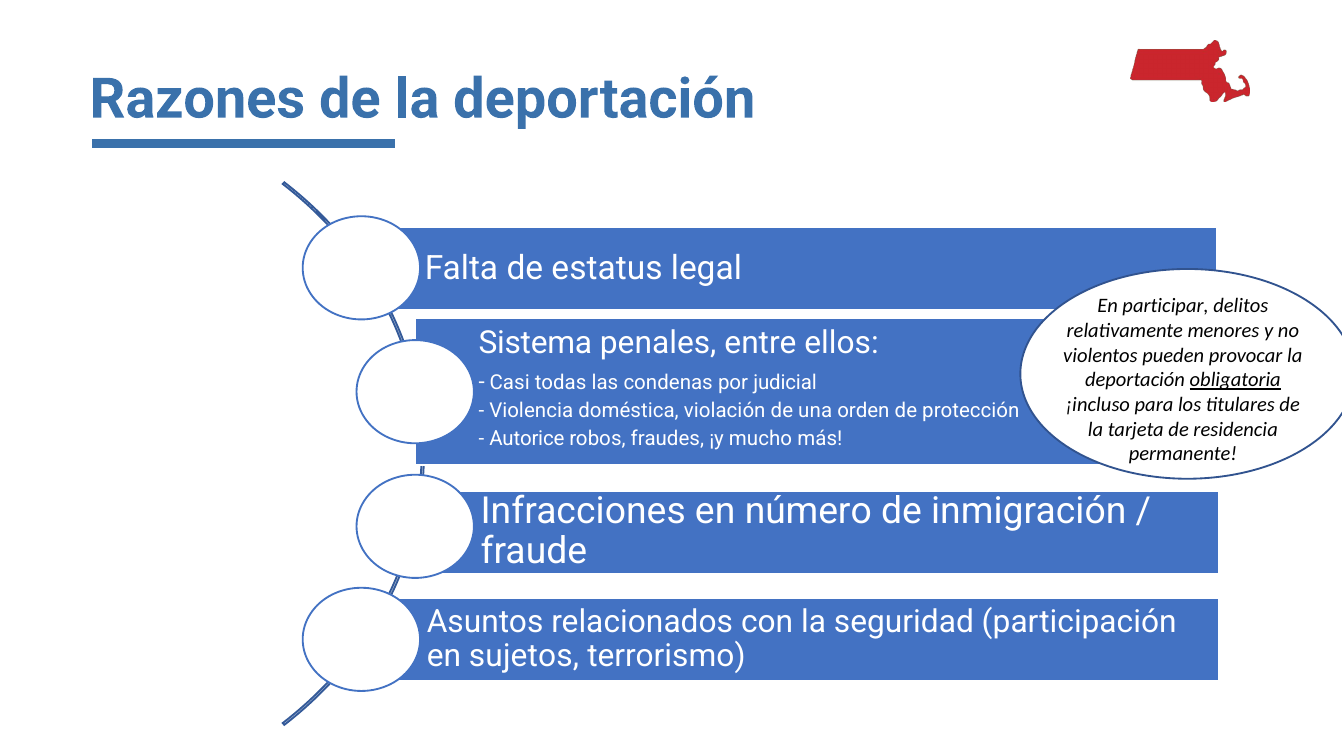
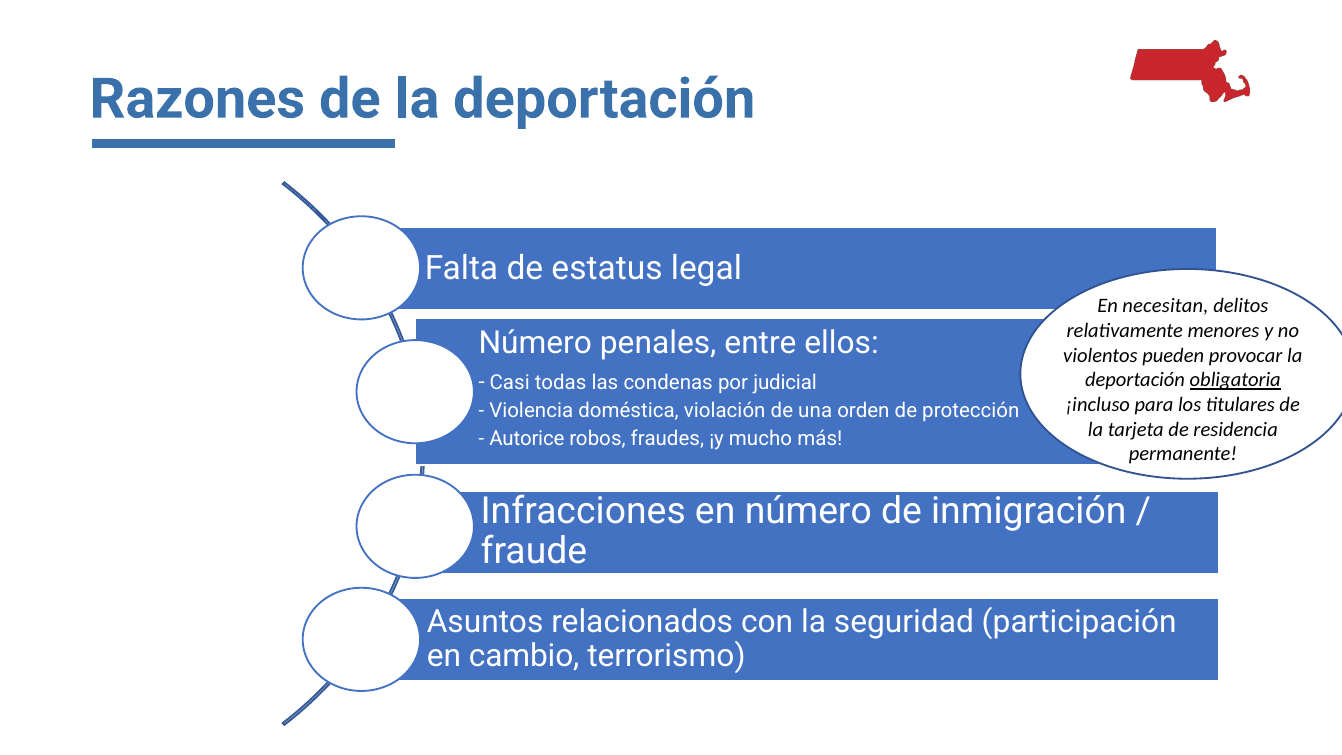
participar: participar -> necesitan (1166, 306)
Sistema: Sistema -> Número (535, 343)
sujetos: sujetos -> cambio (524, 656)
